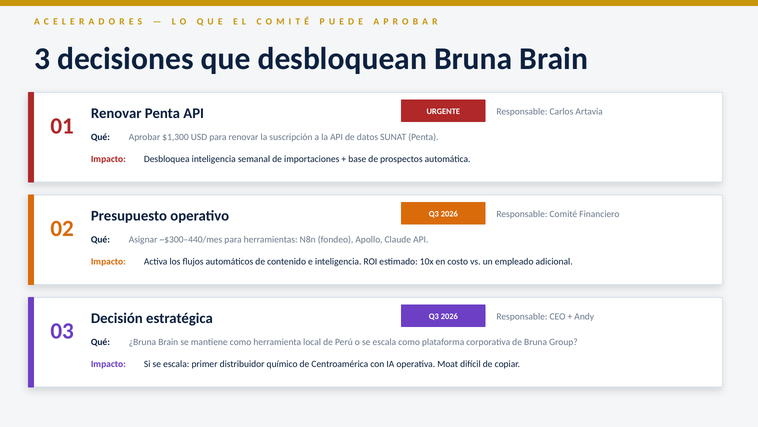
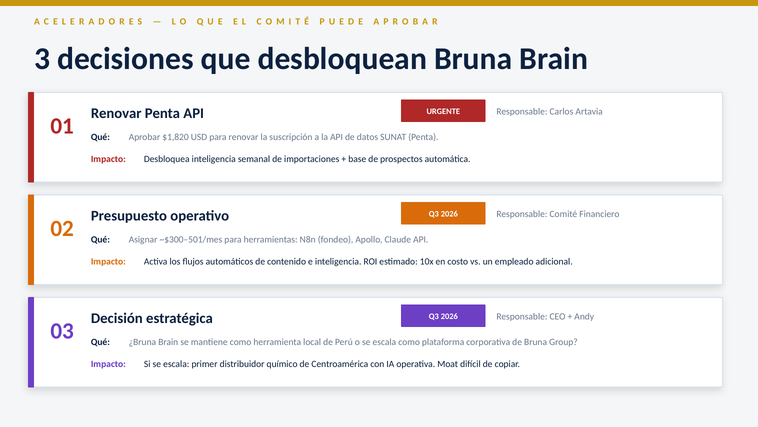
$1,300: $1,300 -> $1,820 (176, 137)
~$300–440/mes: ~$300–440/mes -> ~$300–501/mes (191, 239)
